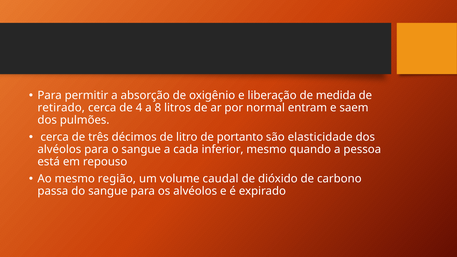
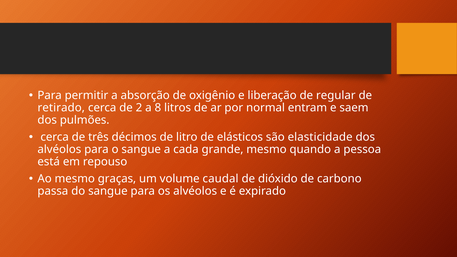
medida: medida -> regular (336, 95)
4: 4 -> 2 (139, 108)
portanto: portanto -> elásticos (240, 137)
inferior: inferior -> grande (223, 150)
região: região -> graças (117, 179)
